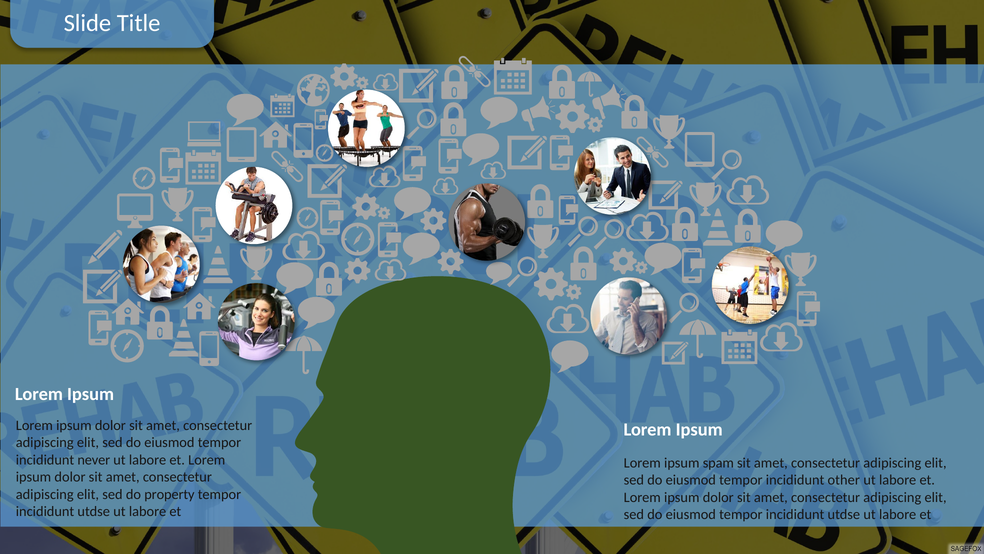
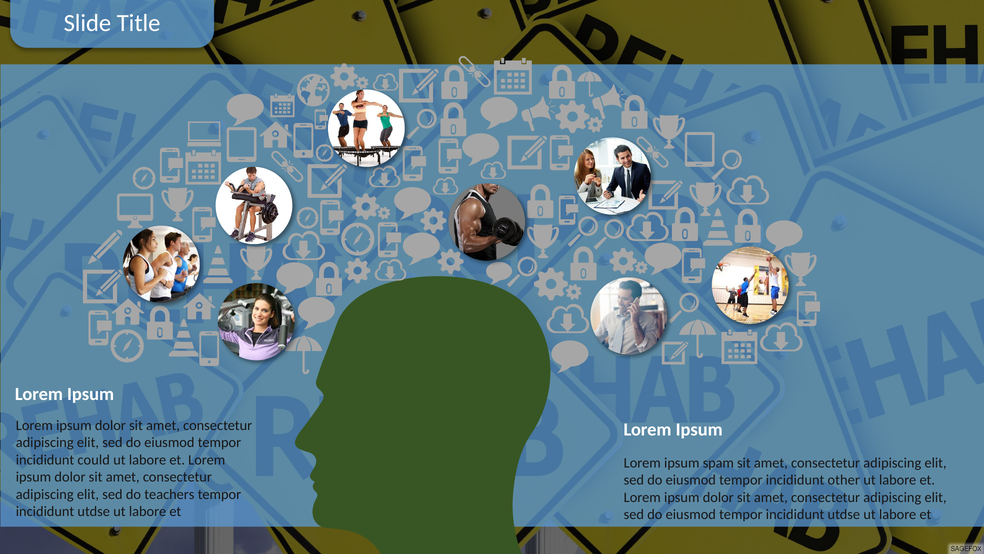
never: never -> could (94, 459)
property: property -> teachers (169, 494)
